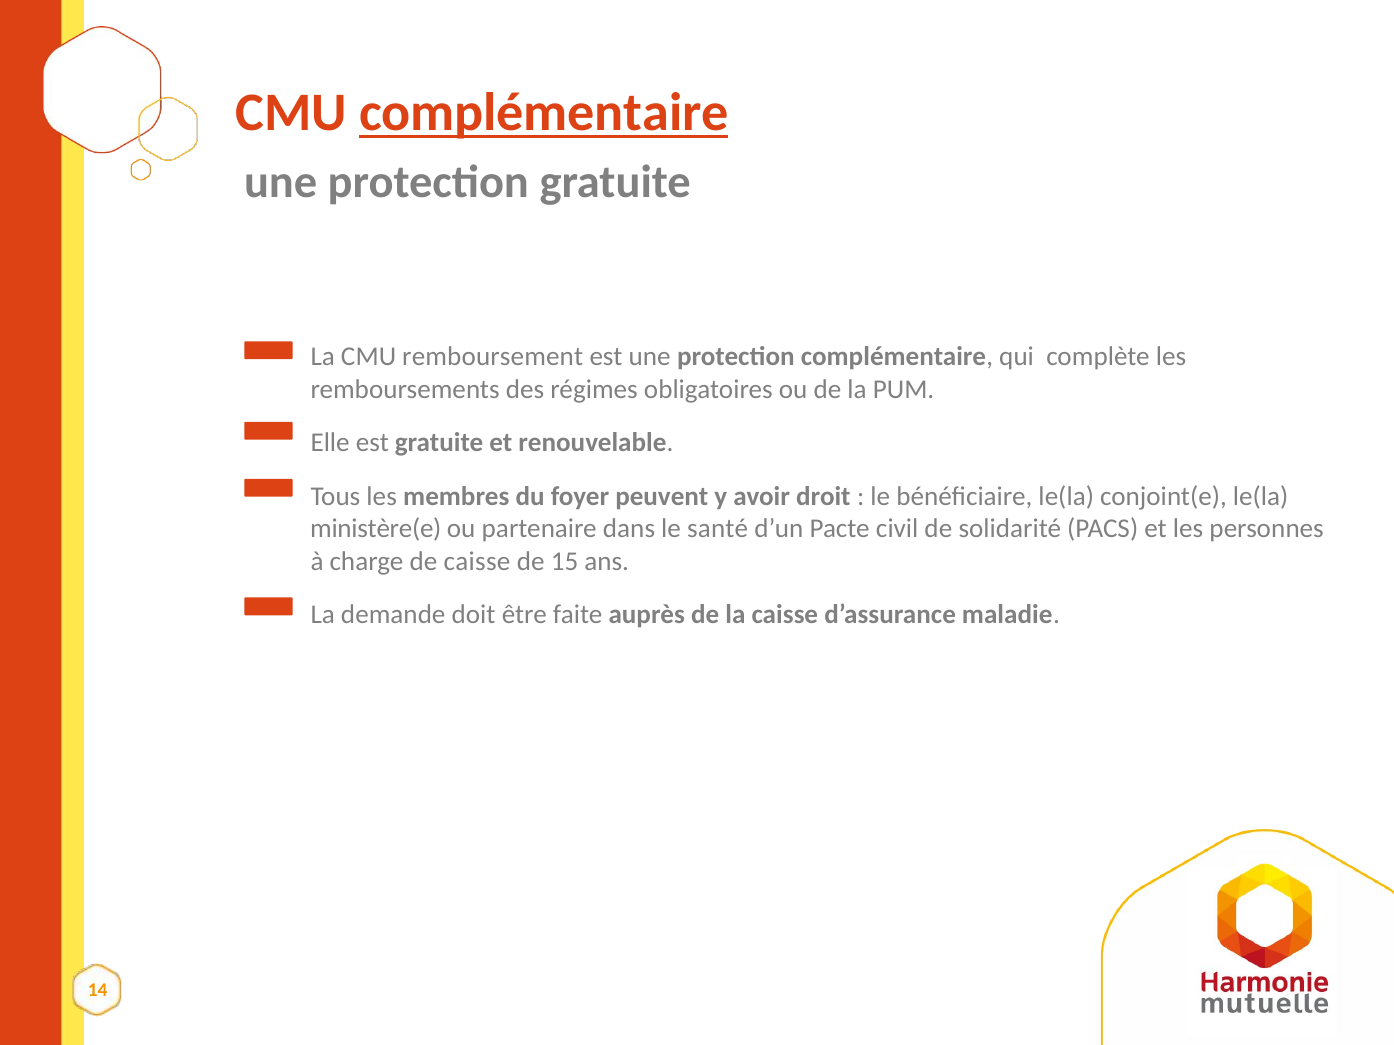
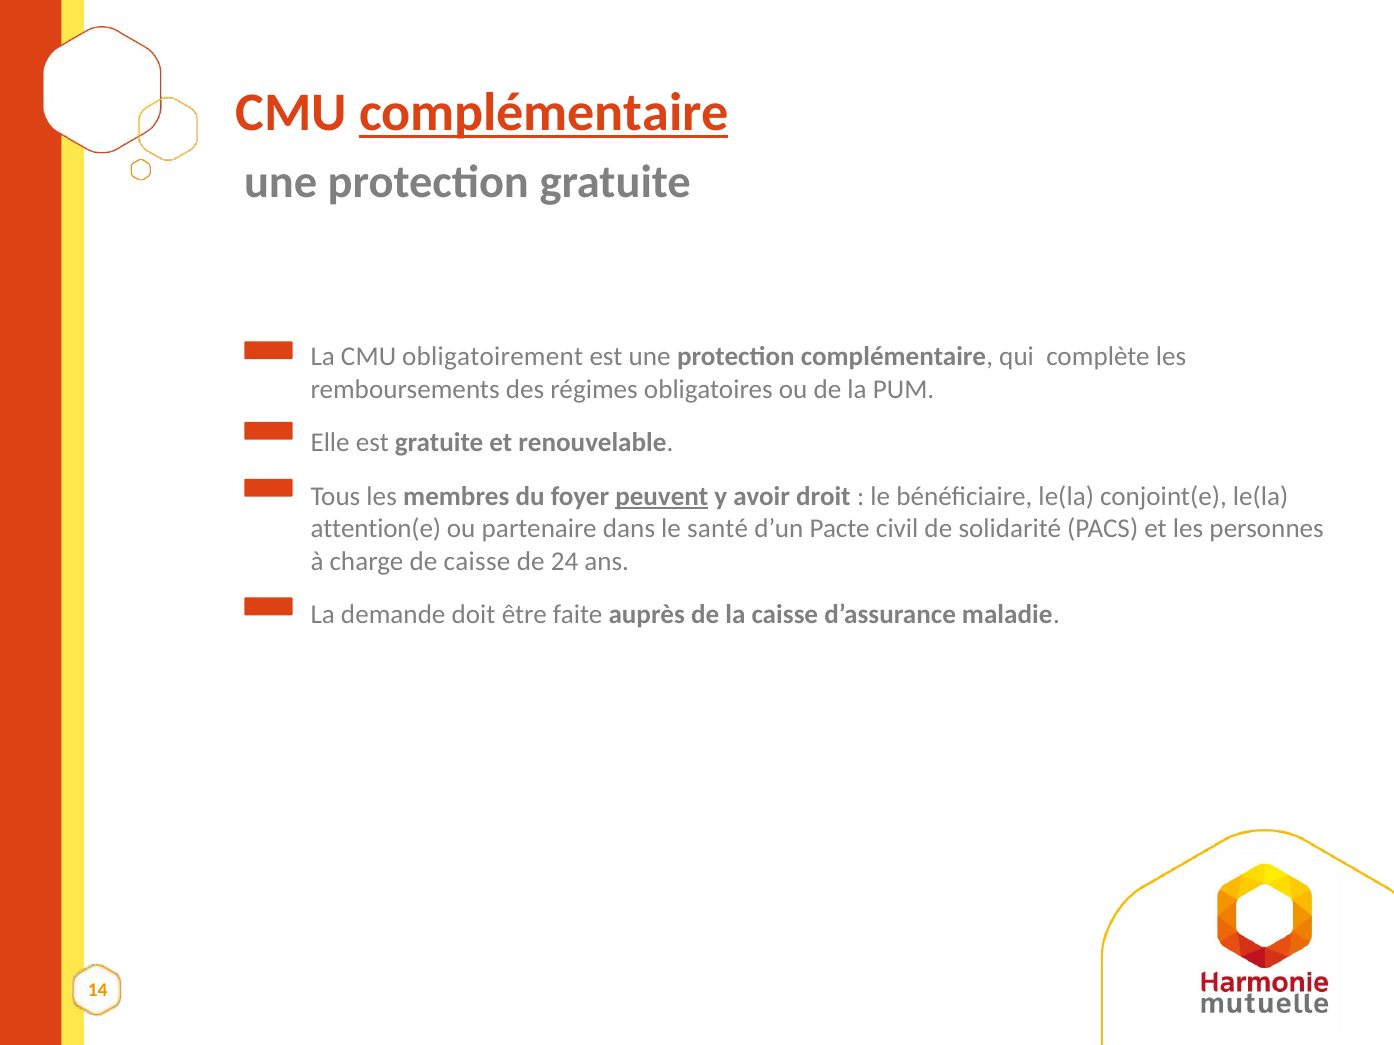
remboursement: remboursement -> obligatoirement (493, 357)
peuvent underline: none -> present (662, 497)
ministère(e: ministère(e -> attention(e (376, 529)
15: 15 -> 24 (565, 562)
